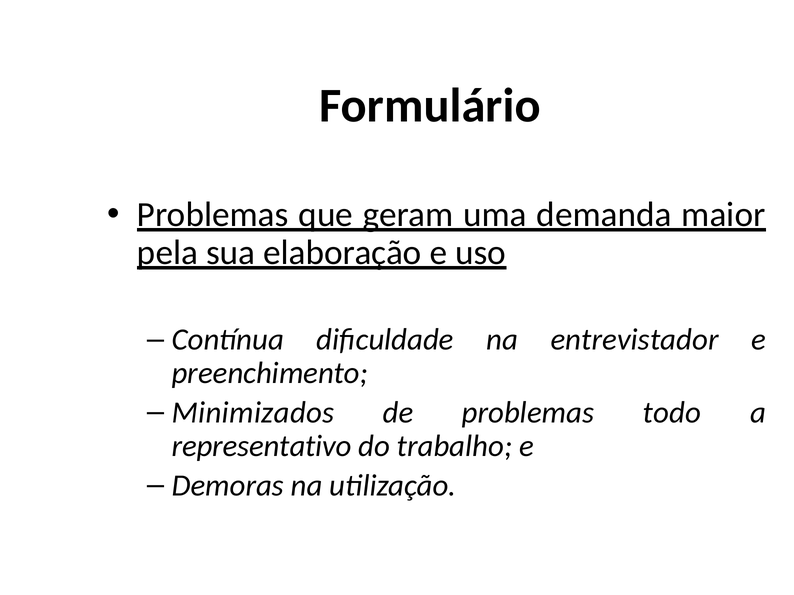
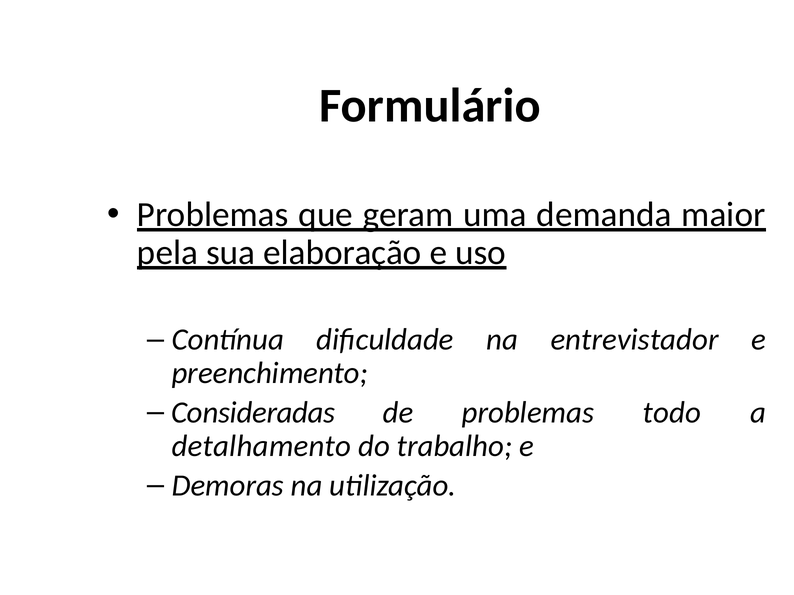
Minimizados: Minimizados -> Consideradas (253, 413)
representativo: representativo -> detalhamento (261, 446)
